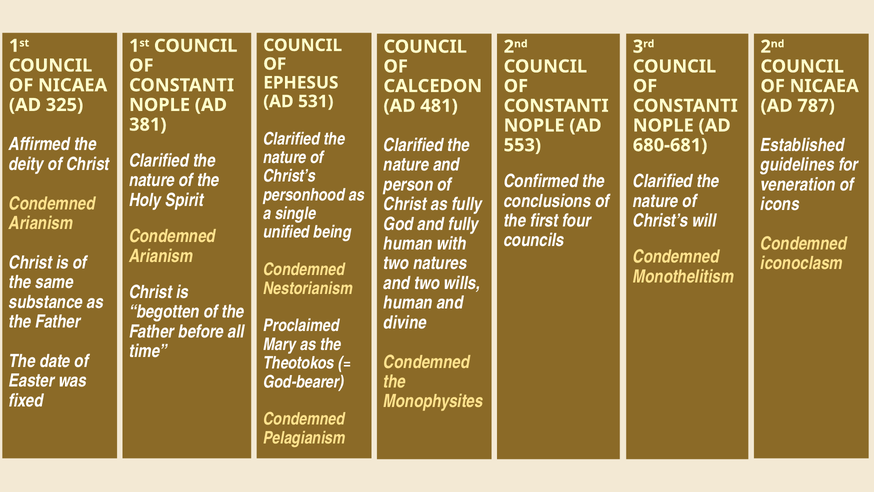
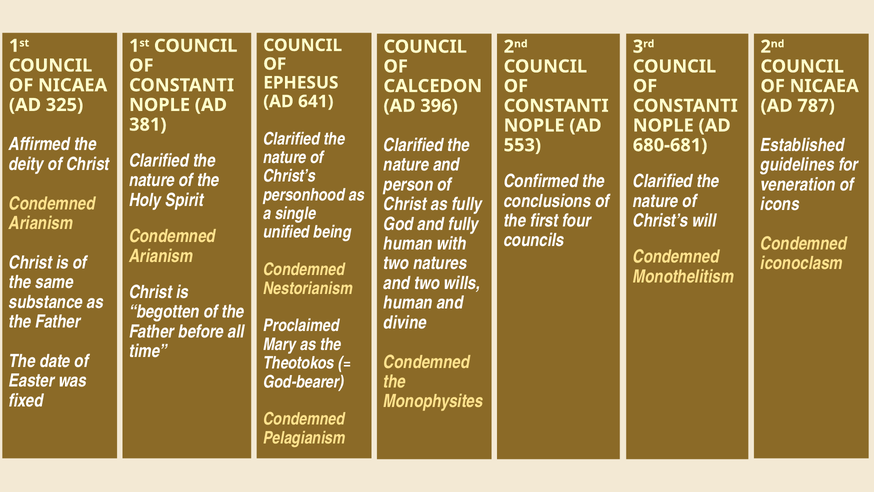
531: 531 -> 641 (316, 101)
481: 481 -> 396 (439, 106)
